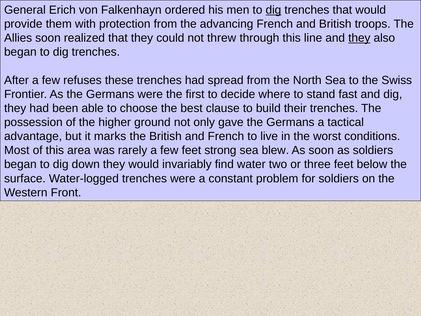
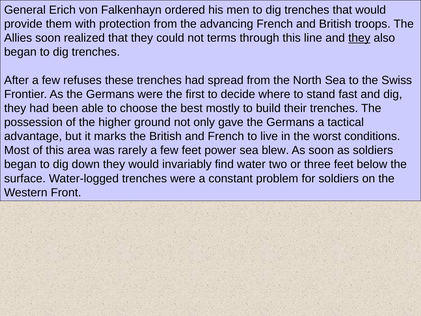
dig underline: present -> none (273, 10)
threw: threw -> terms (222, 38)
clause: clause -> mostly (223, 108)
strong: strong -> power (220, 150)
